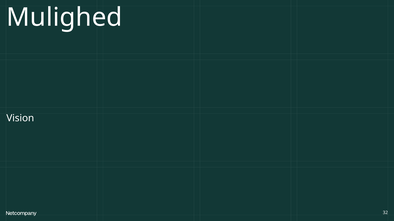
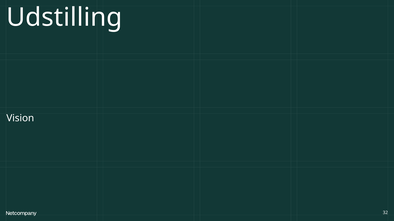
Mulighed: Mulighed -> Udstilling (64, 17)
